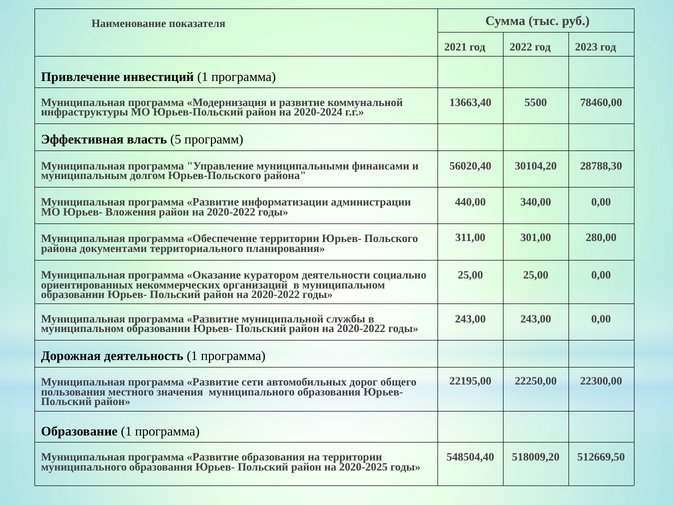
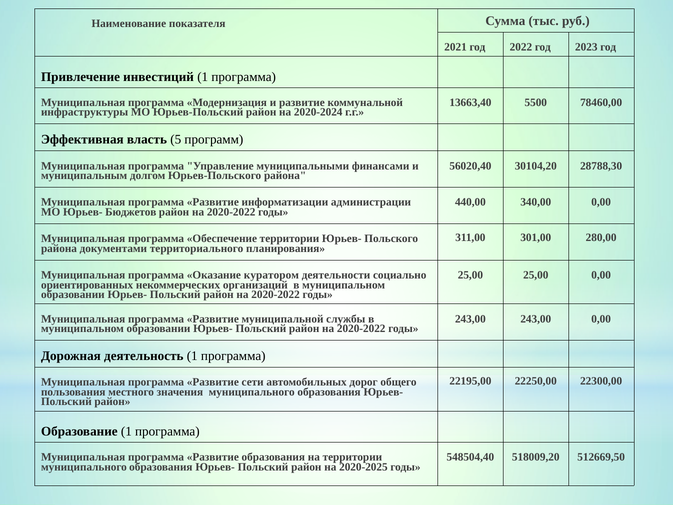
Вложения: Вложения -> Бюджетов (131, 212)
